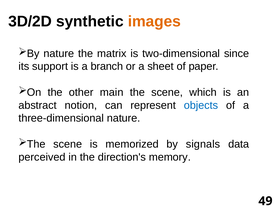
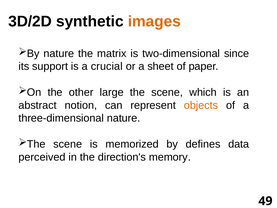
branch: branch -> crucial (107, 66)
main: main -> large (112, 92)
objects colour: blue -> orange (201, 105)
signals: signals -> defines (203, 144)
